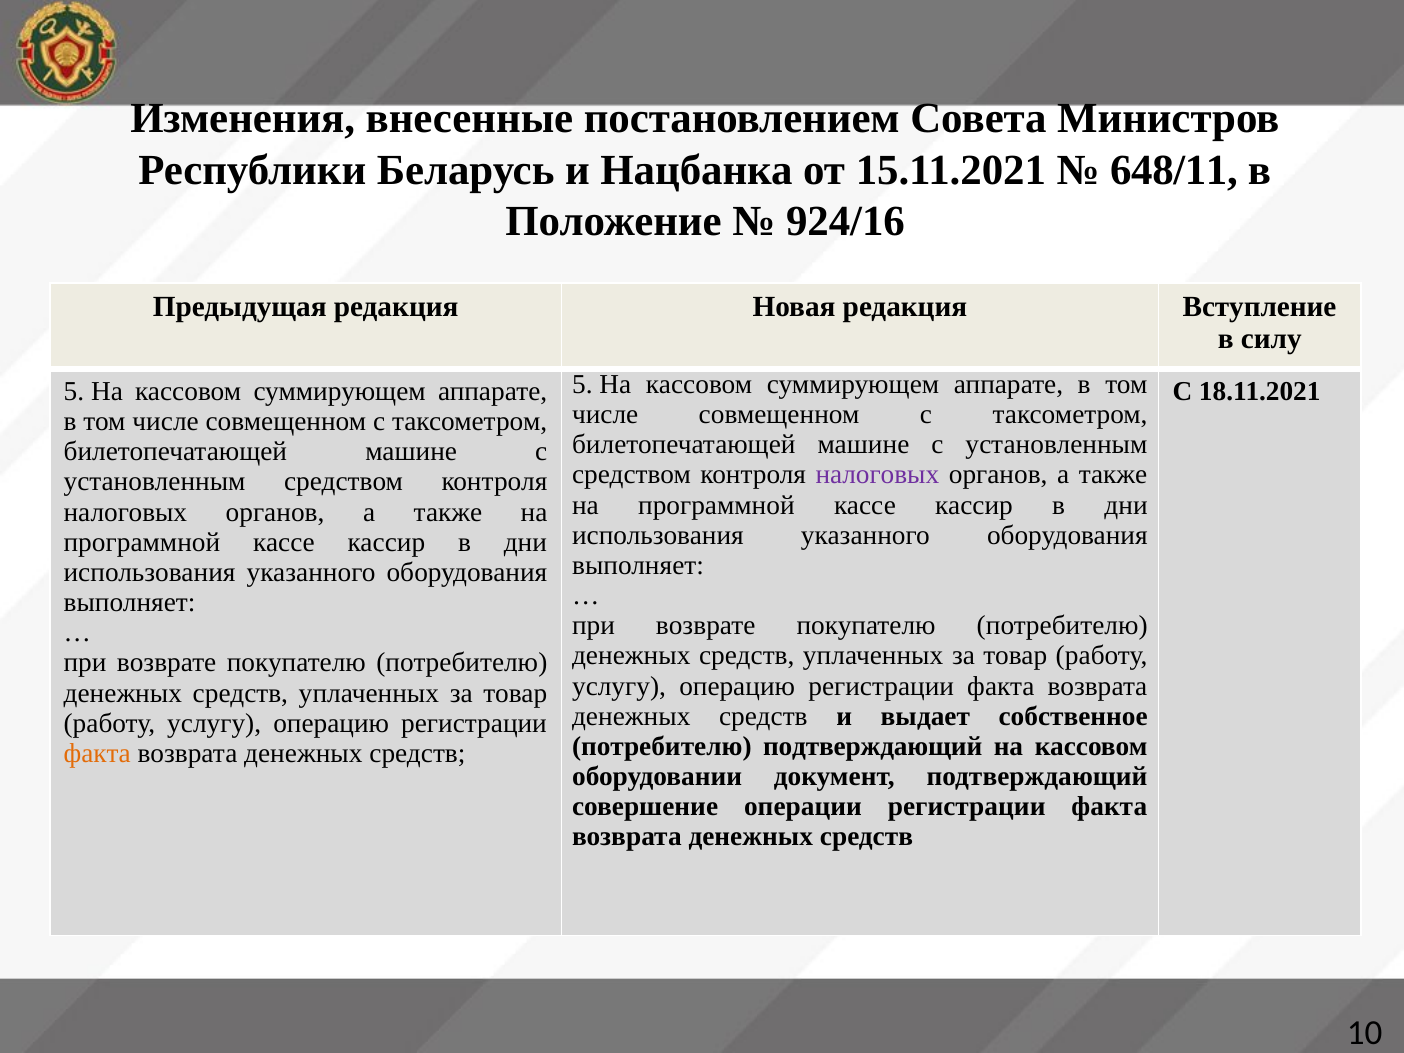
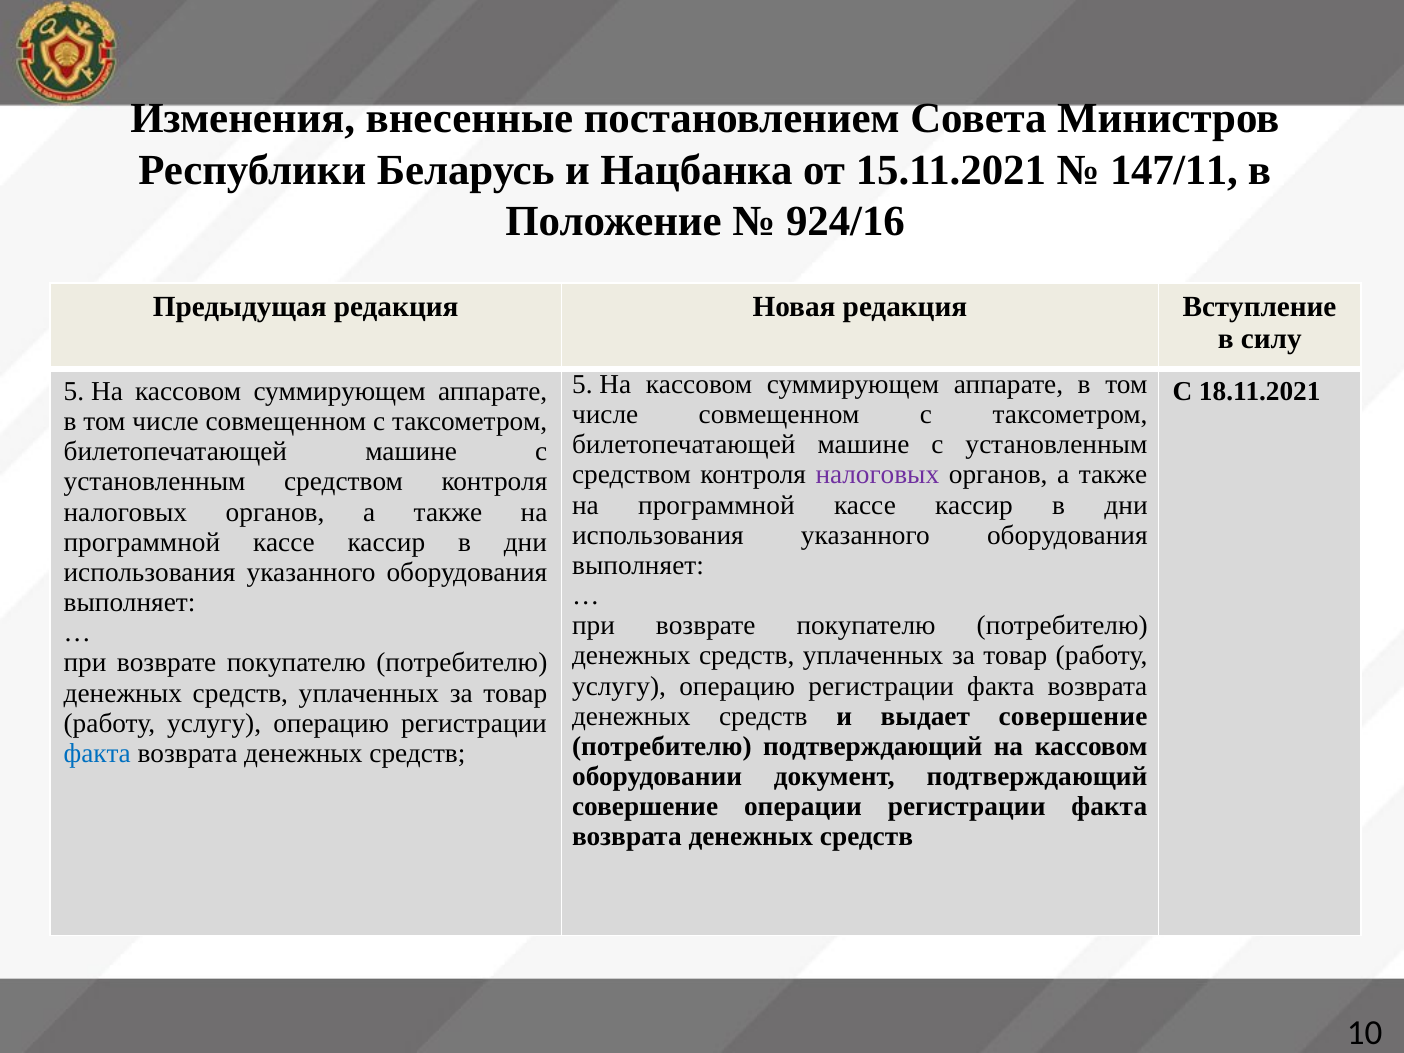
648/11: 648/11 -> 147/11 (1174, 170)
выдает собственное: собственное -> совершение (1073, 716)
факта colour: orange -> blue (97, 753)
